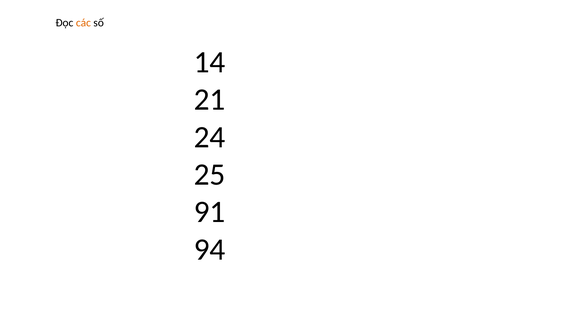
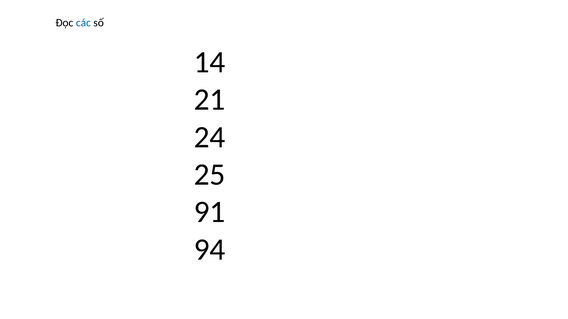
các colour: orange -> blue (83, 23)
